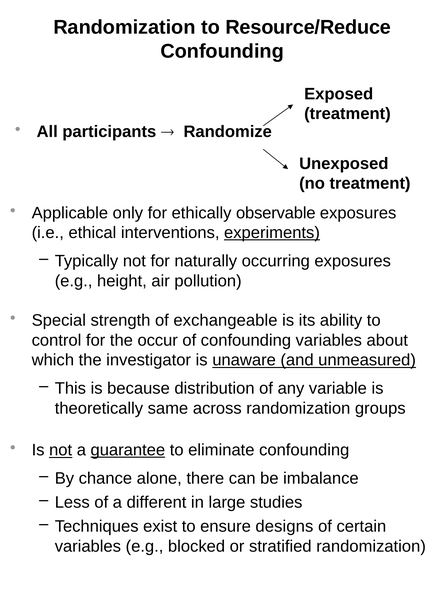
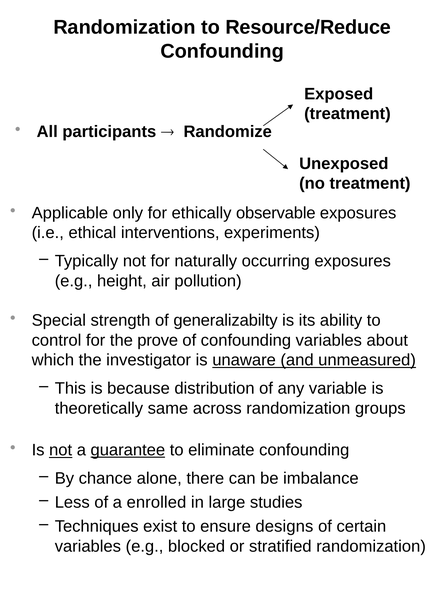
experiments underline: present -> none (272, 232)
exchangeable: exchangeable -> generalizabilty (226, 320)
occur: occur -> prove (158, 340)
different: different -> enrolled (156, 501)
